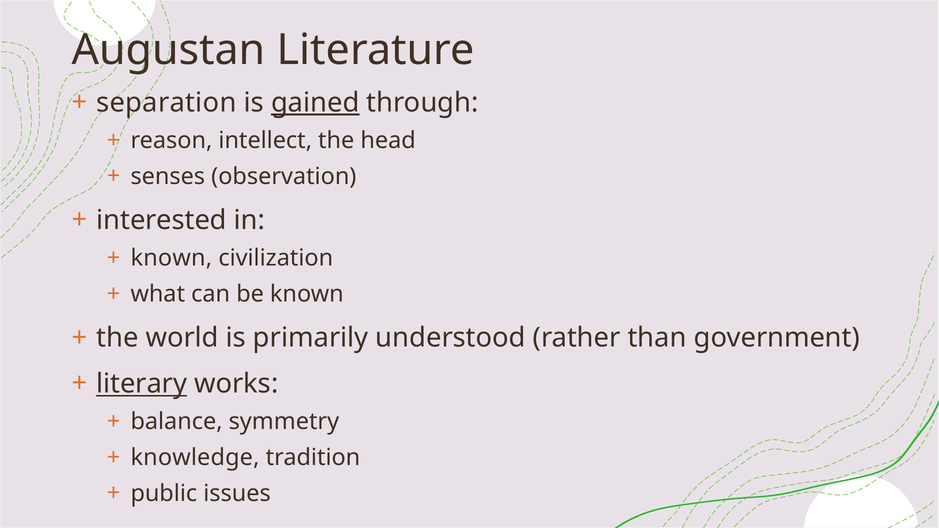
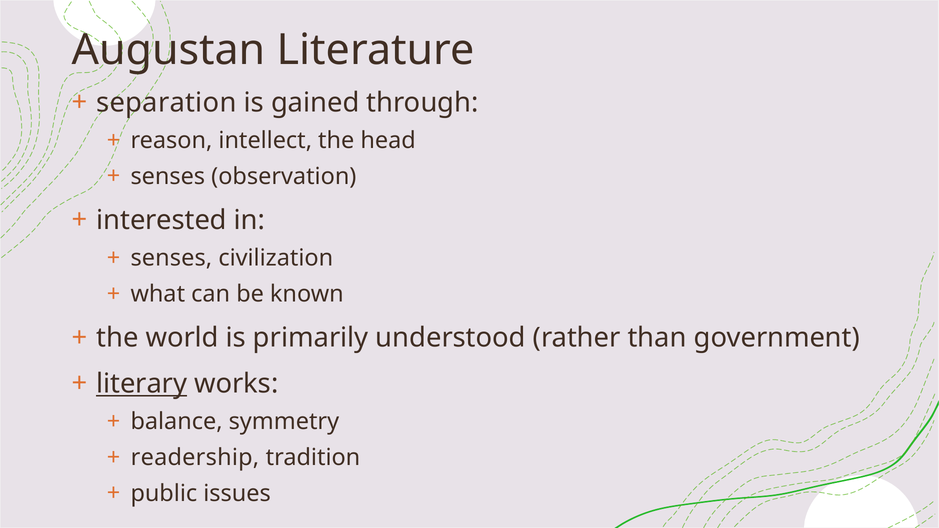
gained underline: present -> none (315, 103)
known: known -> senses (171, 258)
knowledge: knowledge -> readership (195, 458)
